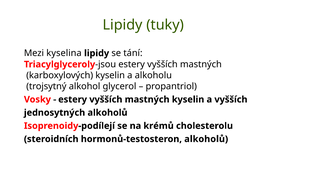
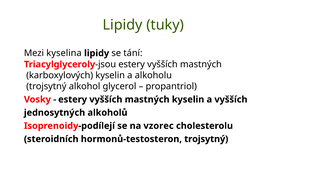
krémů: krémů -> vzorec (159, 126)
hormonů-testosteron alkoholů: alkoholů -> trojsytný (206, 139)
